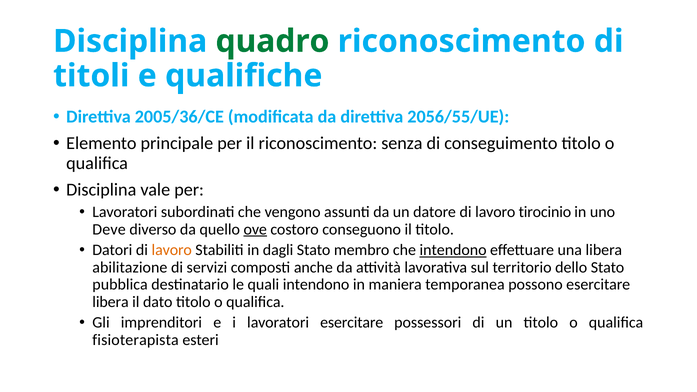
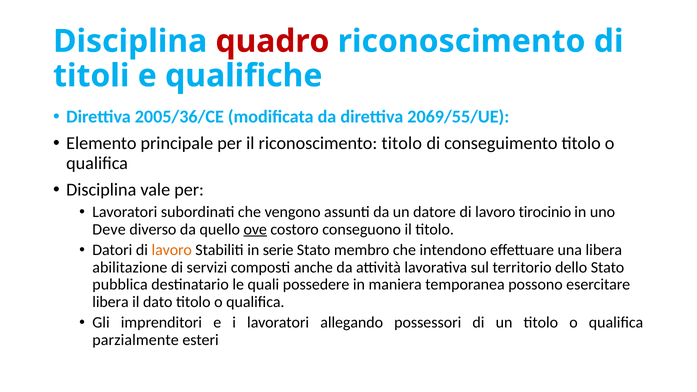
quadro colour: green -> red (272, 41)
2056/55/UE: 2056/55/UE -> 2069/55/UE (458, 117)
riconoscimento senza: senza -> titolo (402, 144)
dagli: dagli -> serie (278, 250)
intendono underline: present -> none (453, 250)
quali intendono: intendono -> possedere (316, 285)
lavoratori esercitare: esercitare -> allegando (352, 323)
fisioterapista: fisioterapista -> parzialmente (136, 340)
